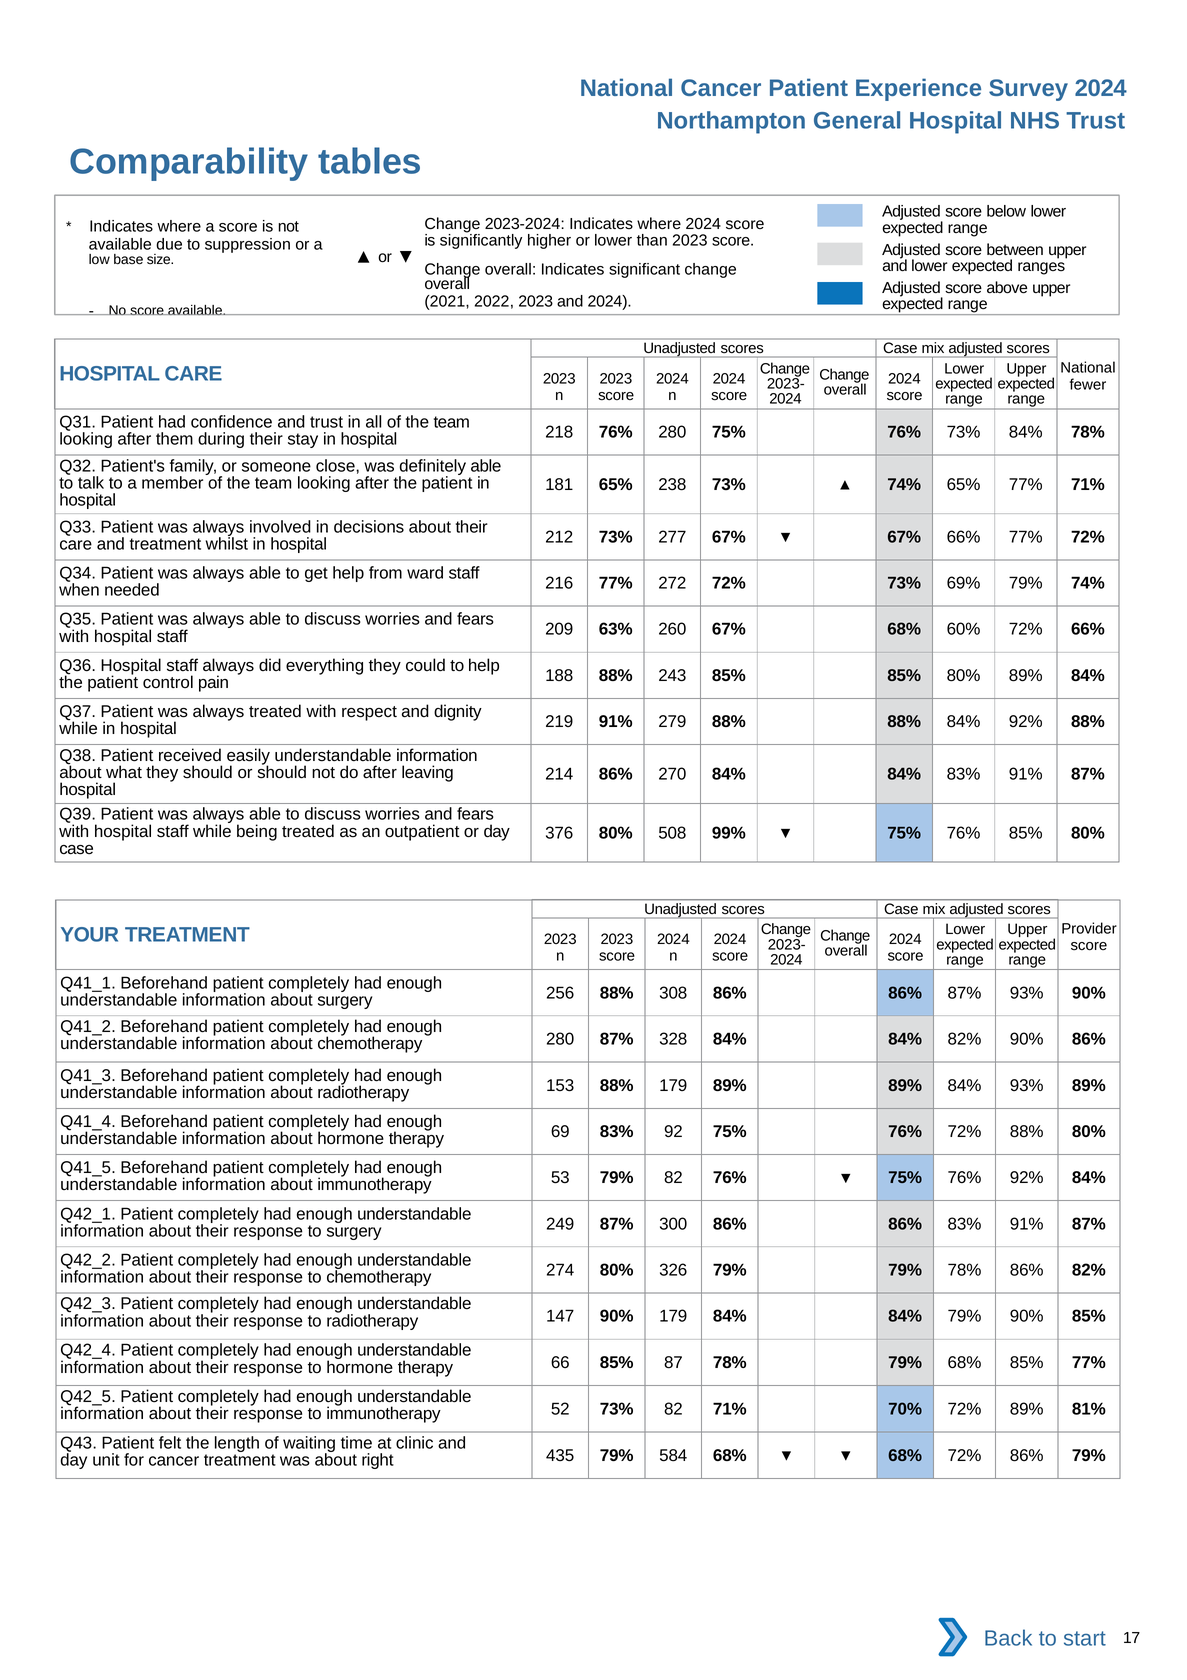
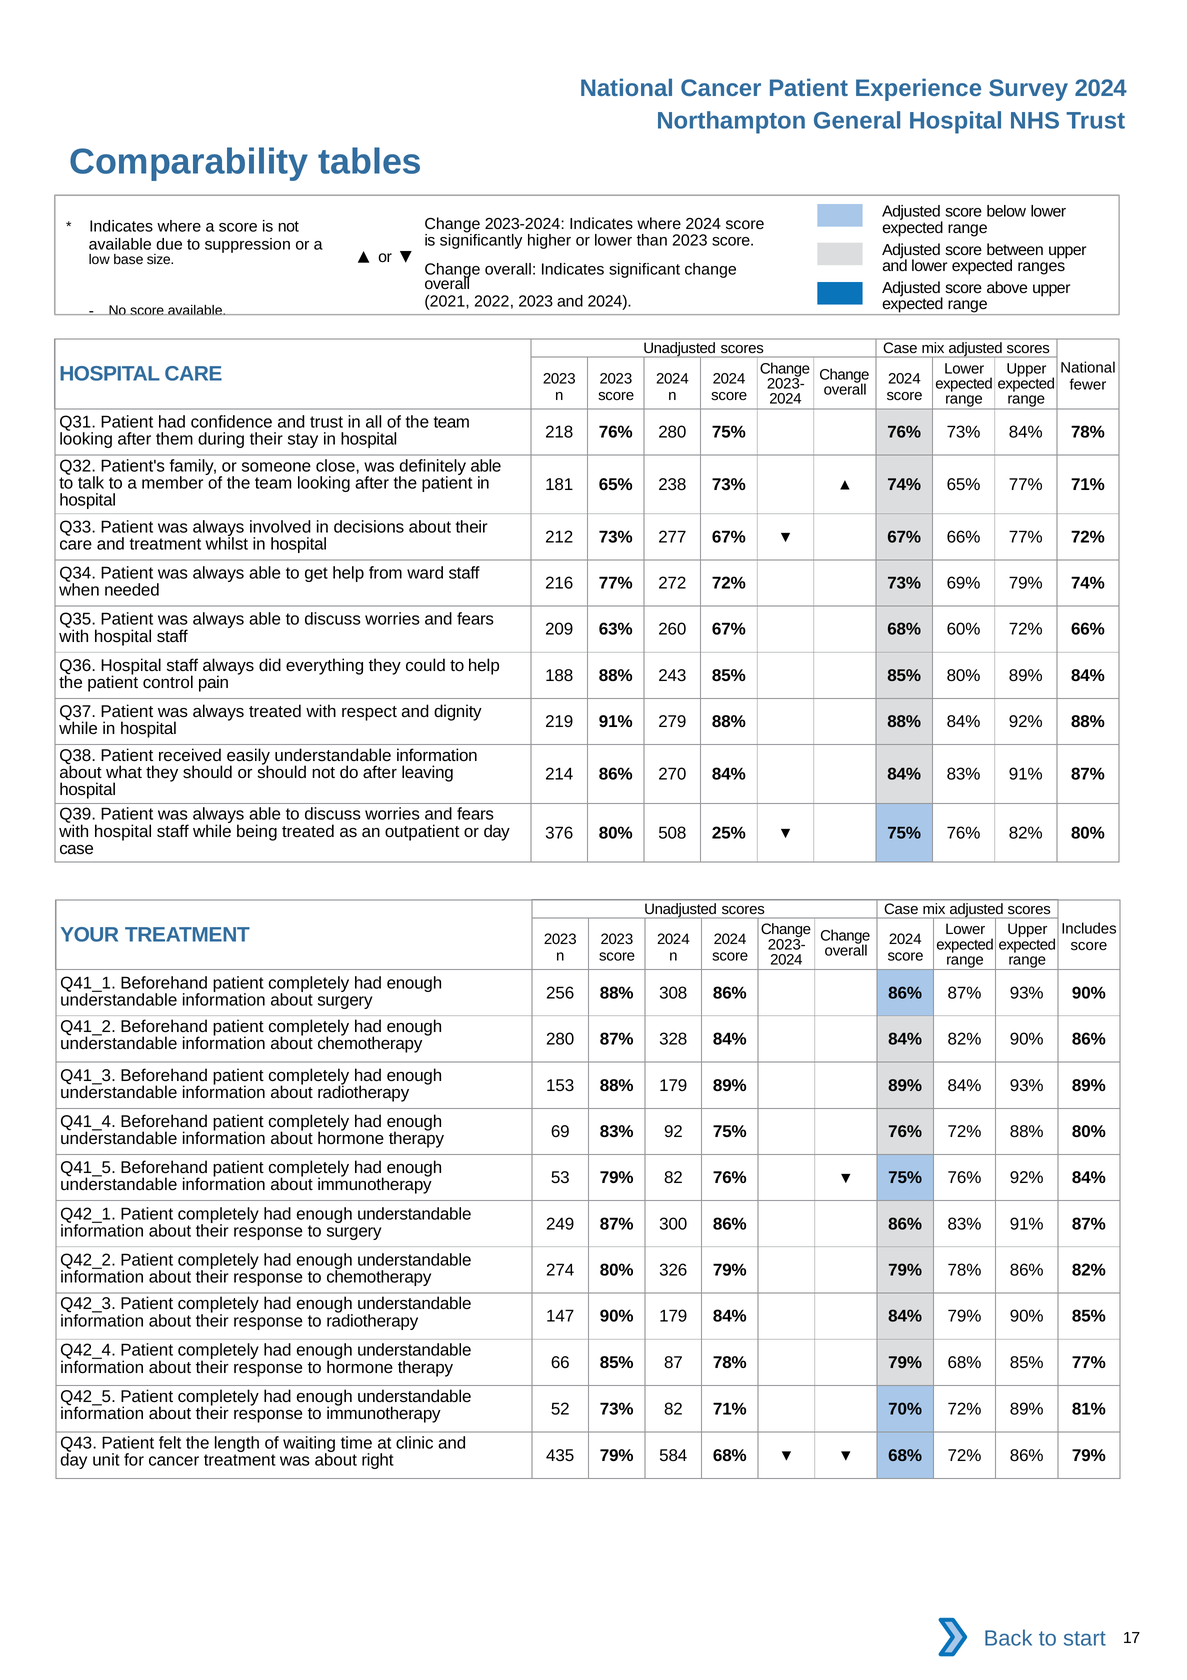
99%: 99% -> 25% (729, 833)
76% 85%: 85% -> 82% (1026, 833)
Provider: Provider -> Includes (1089, 929)
